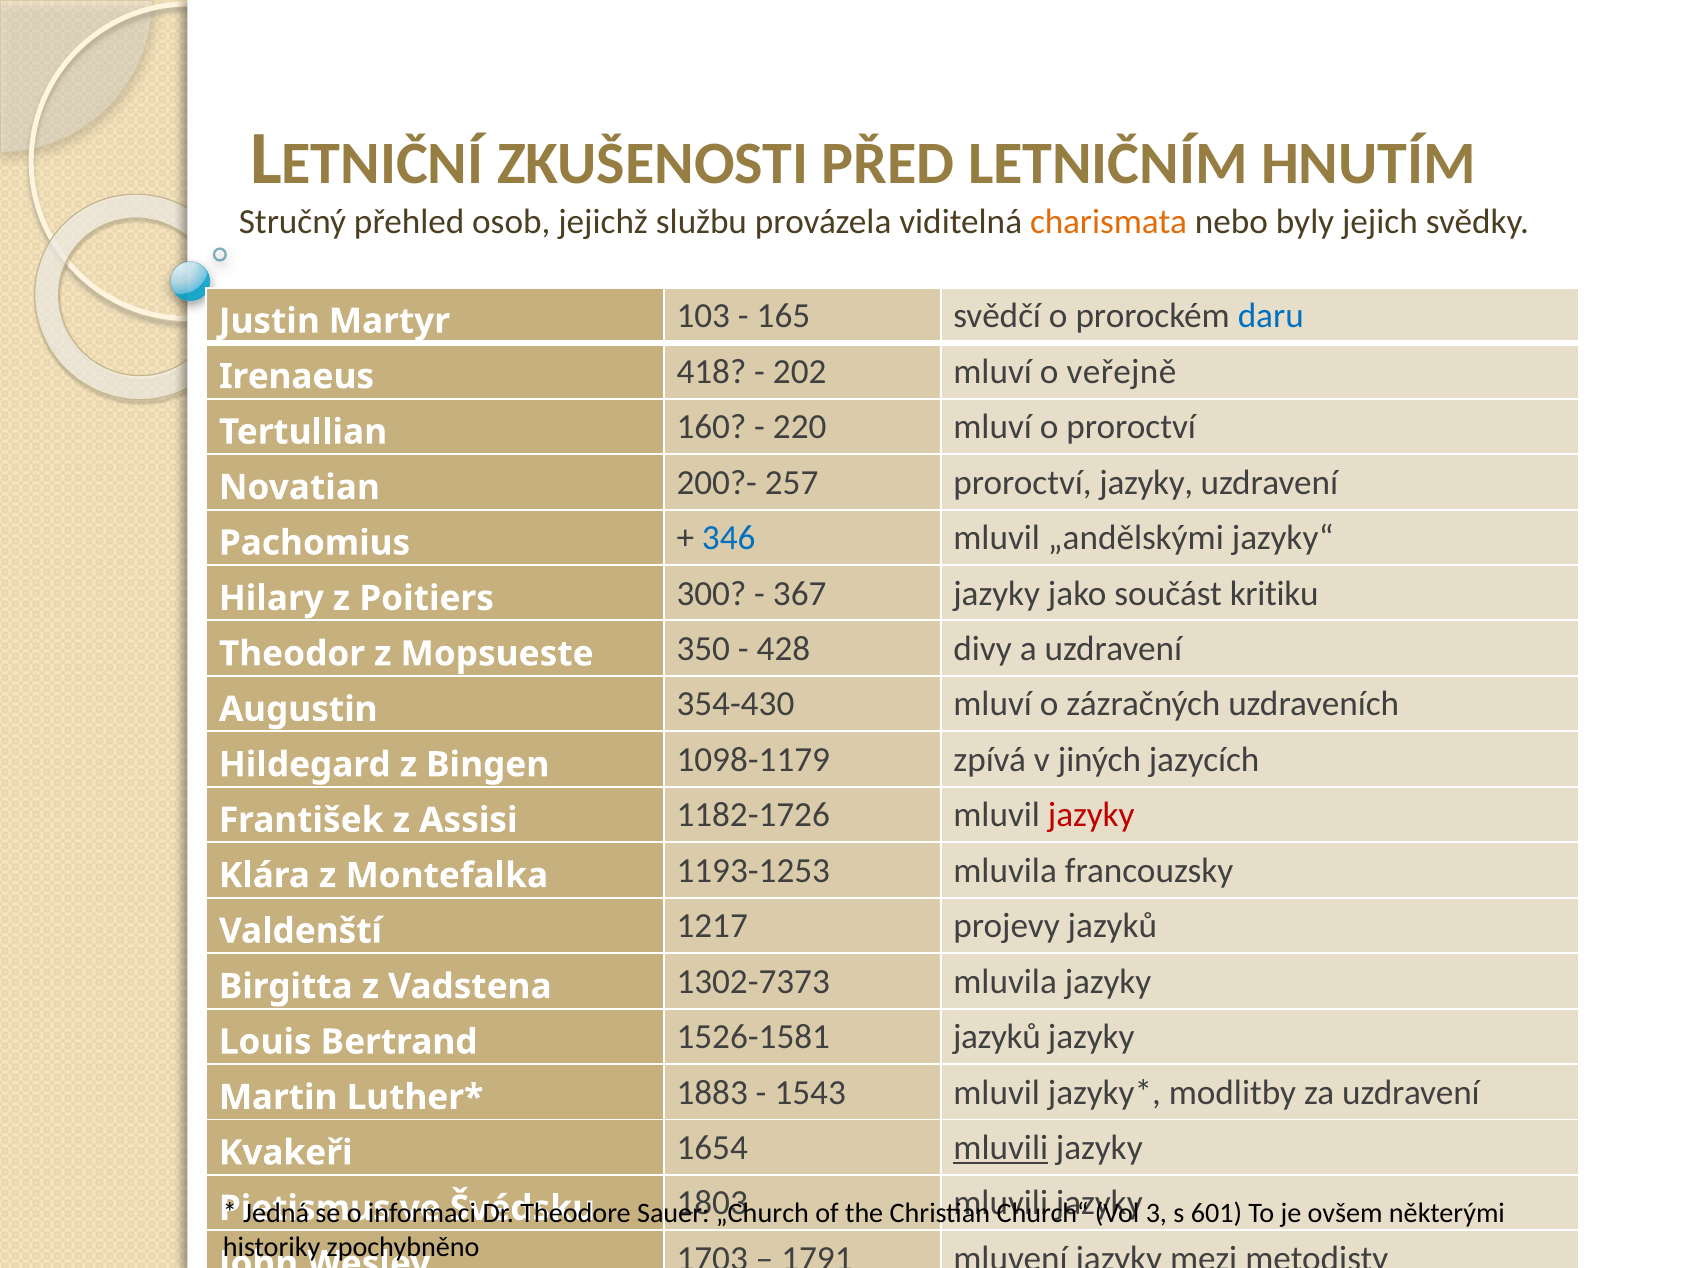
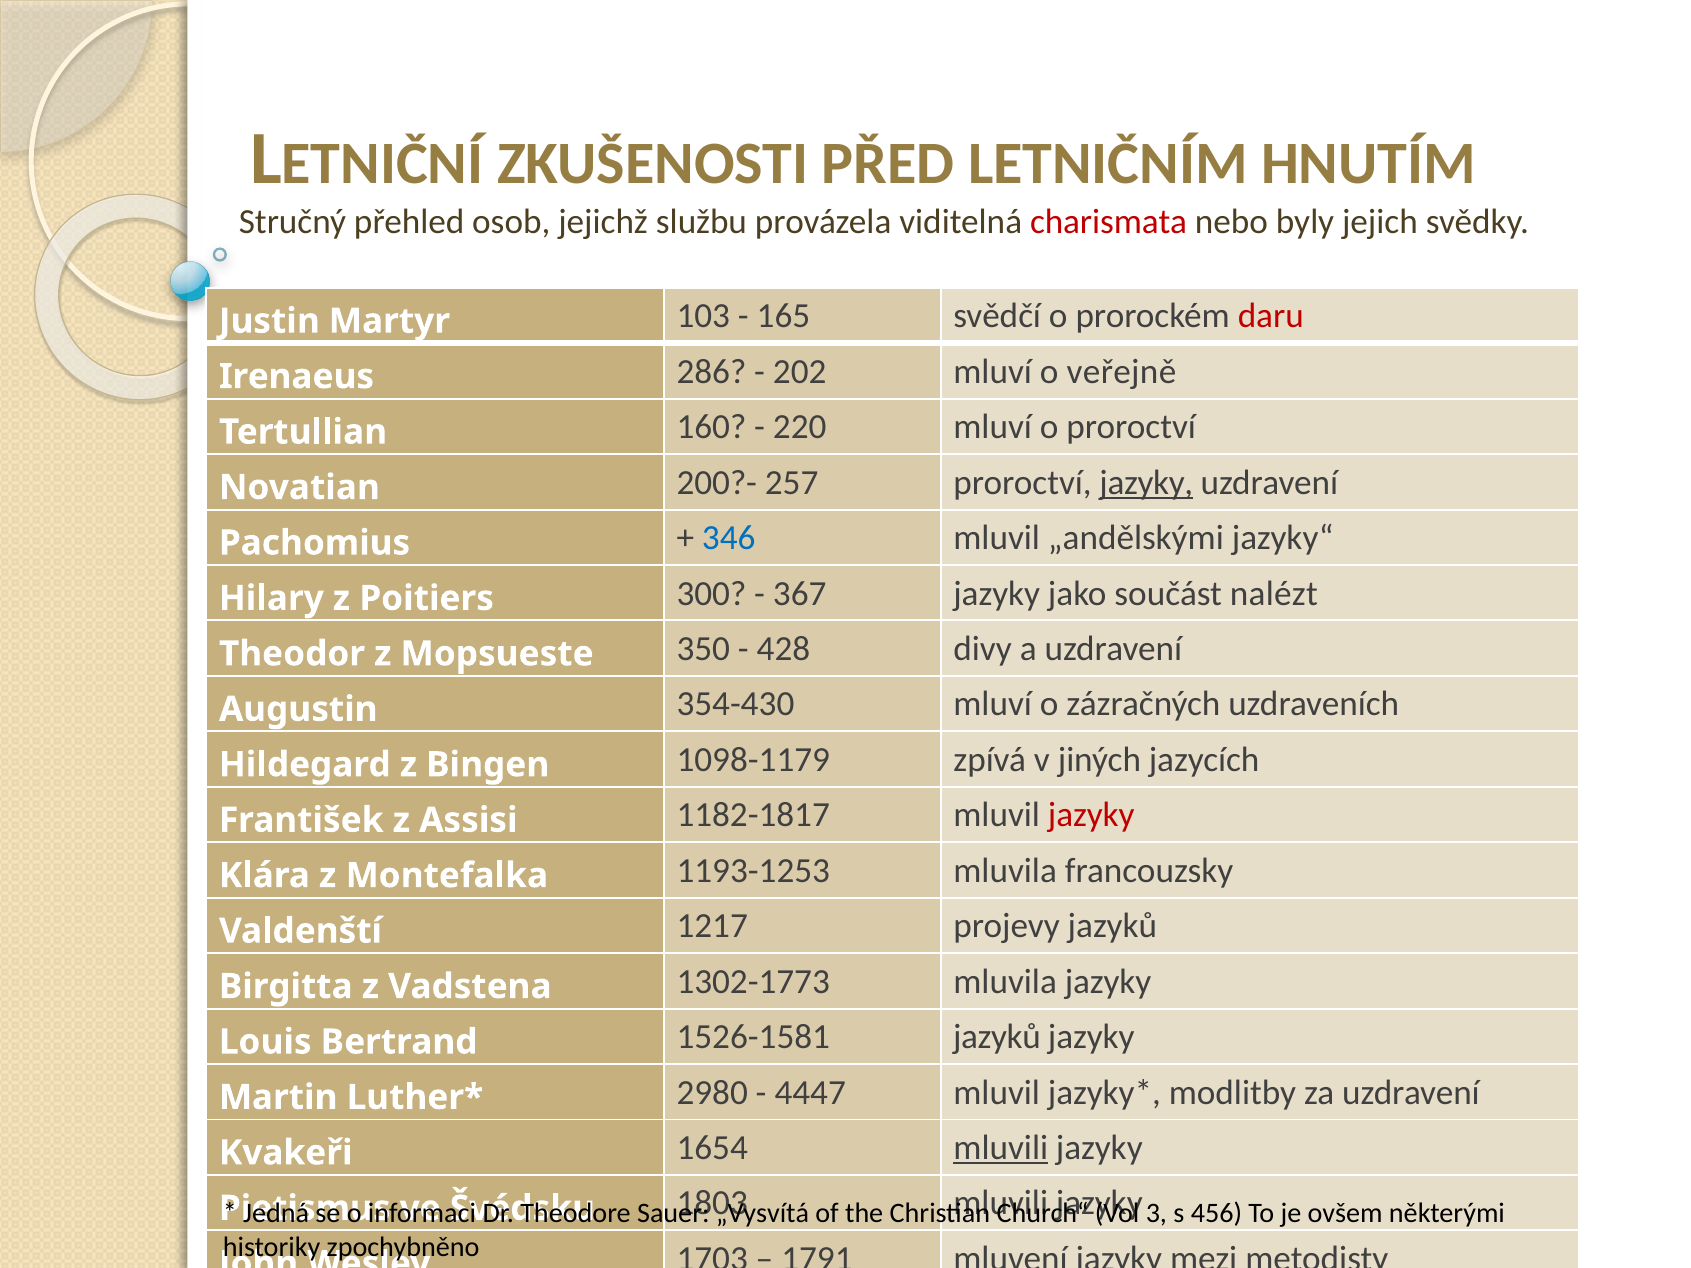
charismata colour: orange -> red (1109, 222)
daru colour: blue -> red (1271, 316)
418: 418 -> 286 (711, 372)
jazyky underline: none -> present (1146, 483)
kritiku: kritiku -> nalézt (1274, 594)
1182-1726: 1182-1726 -> 1182-1817 (753, 815)
1302-7373: 1302-7373 -> 1302-1773 (753, 982)
1883: 1883 -> 2980 (712, 1093)
1543: 1543 -> 4447 (810, 1093)
„Church: „Church -> „Vysvítá (762, 1213)
601: 601 -> 456 (1216, 1213)
